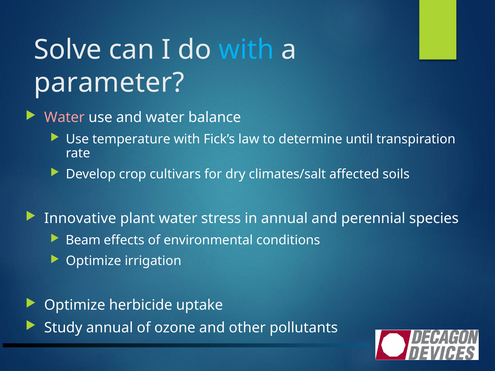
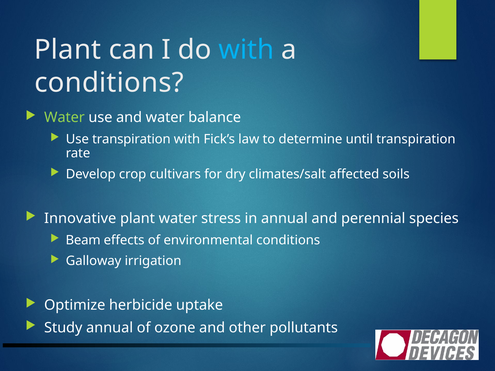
Solve: Solve -> Plant (68, 50)
parameter: parameter -> conditions (109, 83)
Water colour: pink -> light green (64, 117)
Use temperature: temperature -> transpiration (131, 139)
Optimize: Optimize -> Galloway (94, 261)
